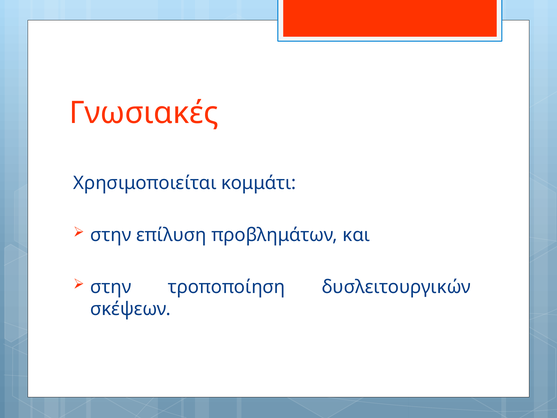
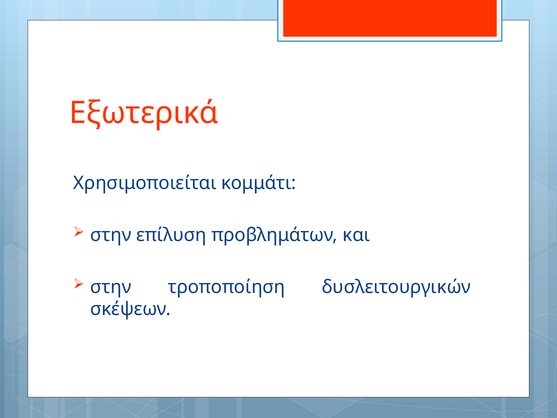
Γνωσιακές: Γνωσιακές -> Εξωτερικά (144, 113)
